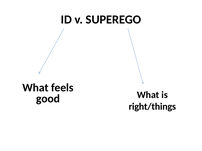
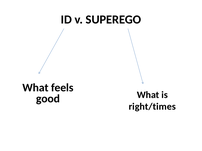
right/things: right/things -> right/times (152, 107)
